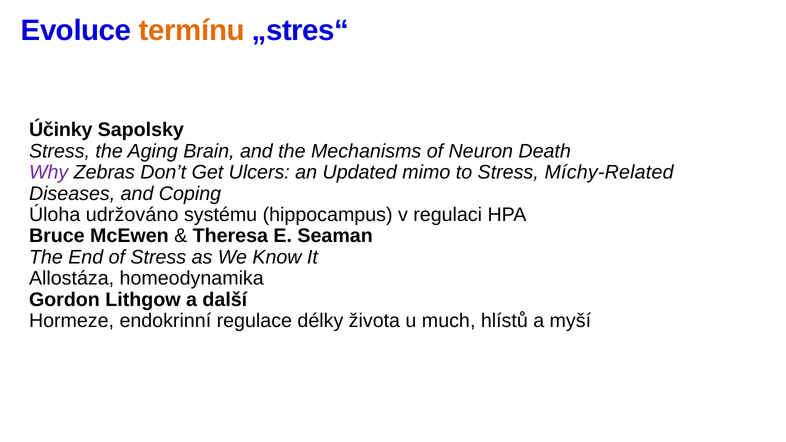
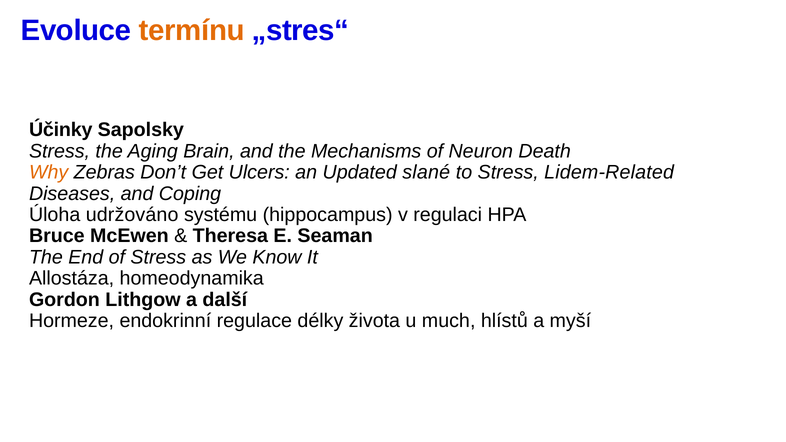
Why colour: purple -> orange (49, 172)
mimo: mimo -> slané (426, 172)
Míchy-Related: Míchy-Related -> Lidem-Related (609, 172)
